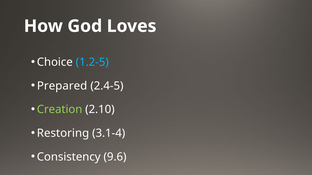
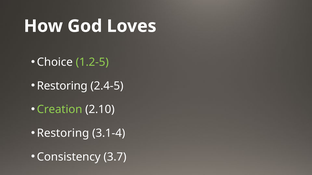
1.2-5 colour: light blue -> light green (92, 62)
Prepared: Prepared -> Restoring (62, 86)
9.6: 9.6 -> 3.7 (115, 157)
